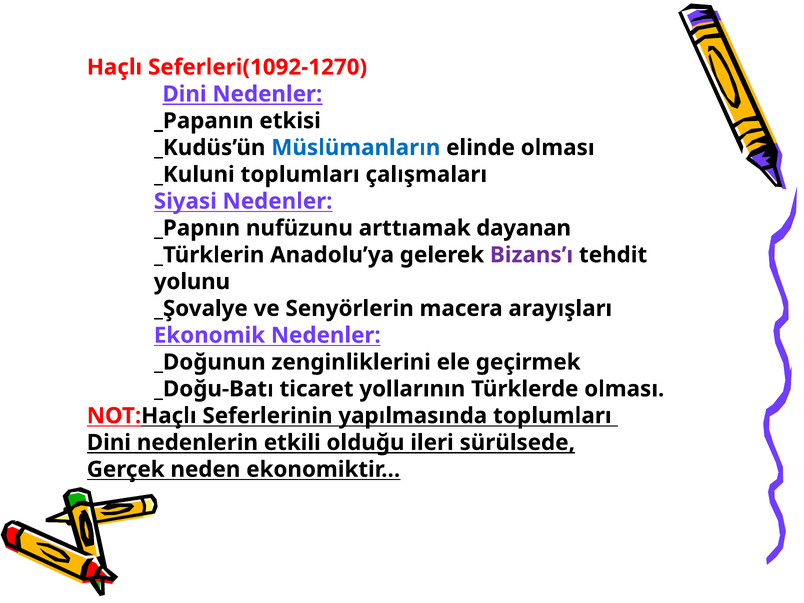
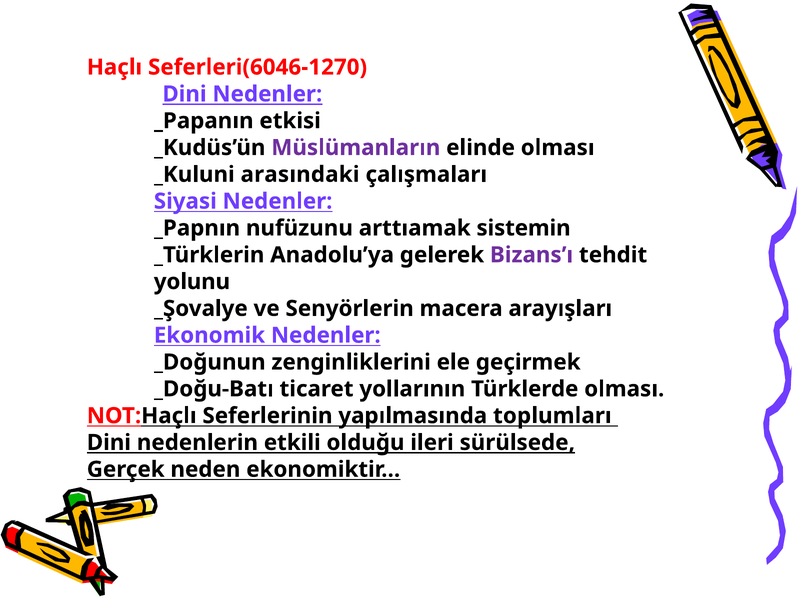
Seferleri(1092-1270: Seferleri(1092-1270 -> Seferleri(6046-1270 (258, 67)
Müslümanların colour: blue -> purple (356, 148)
_Kuluni toplumları: toplumları -> arasındaki (300, 174)
dayanan: dayanan -> sistemin (524, 228)
